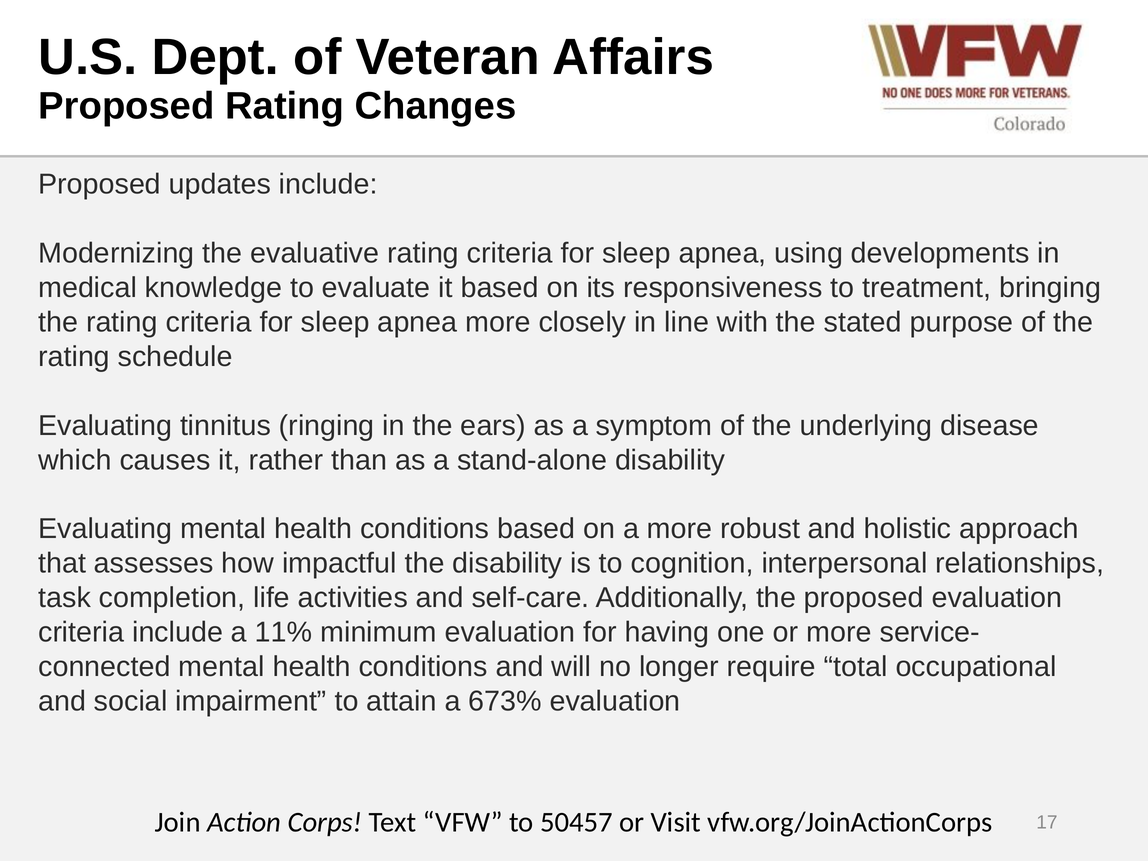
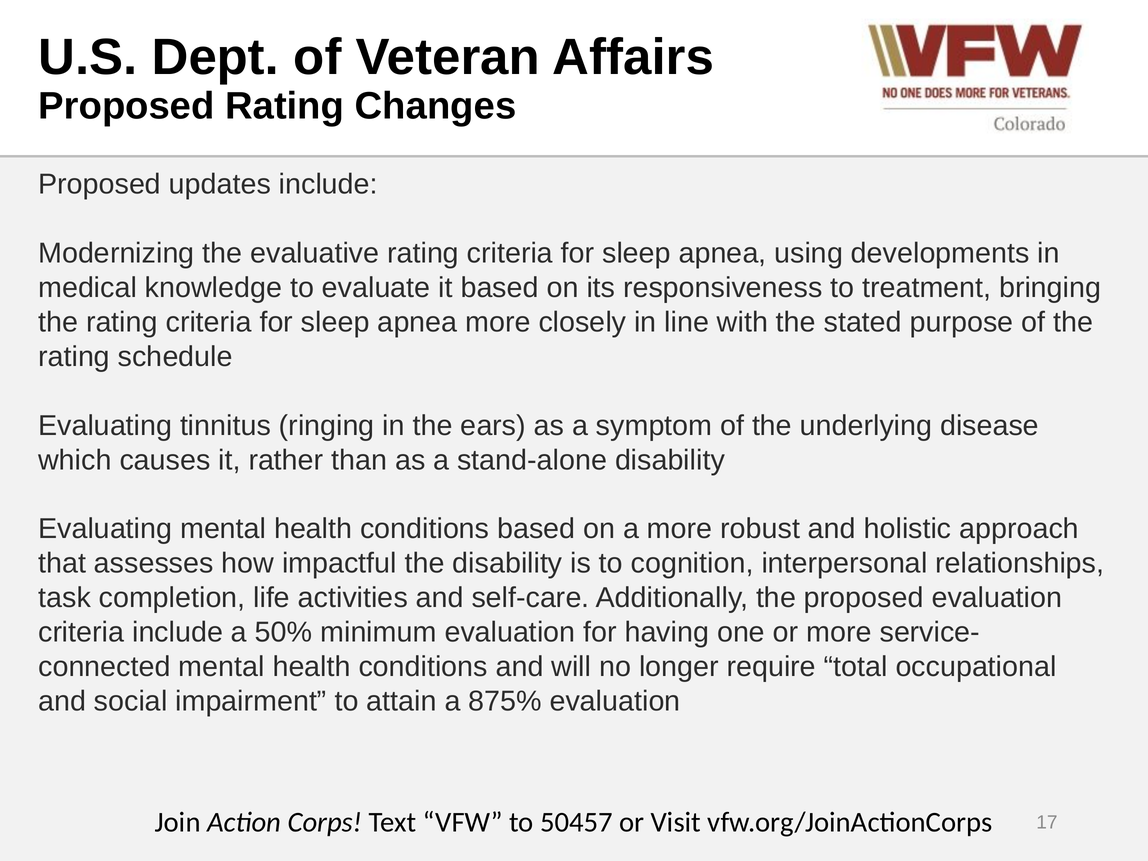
11%: 11% -> 50% (284, 632)
673%: 673% -> 875% (505, 701)
